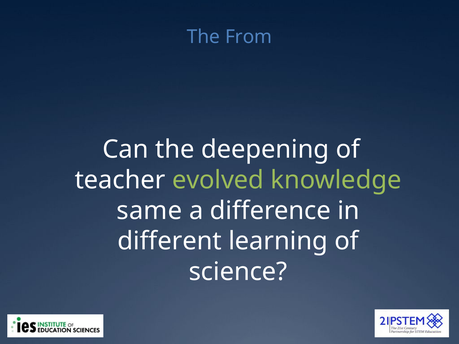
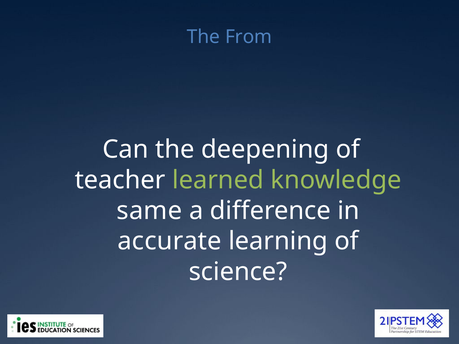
evolved: evolved -> learned (218, 180)
different: different -> accurate (170, 241)
